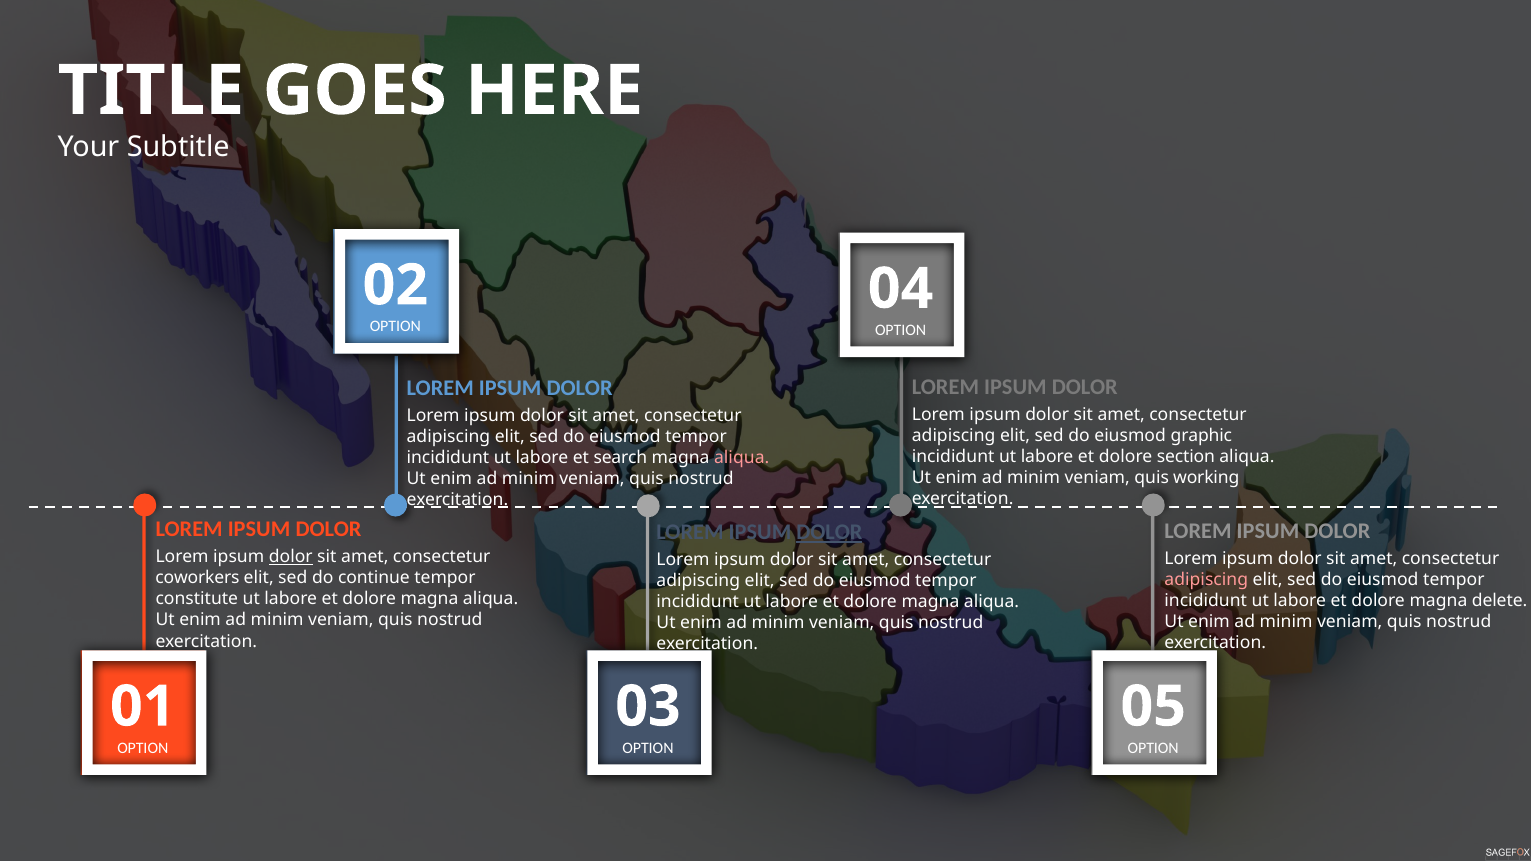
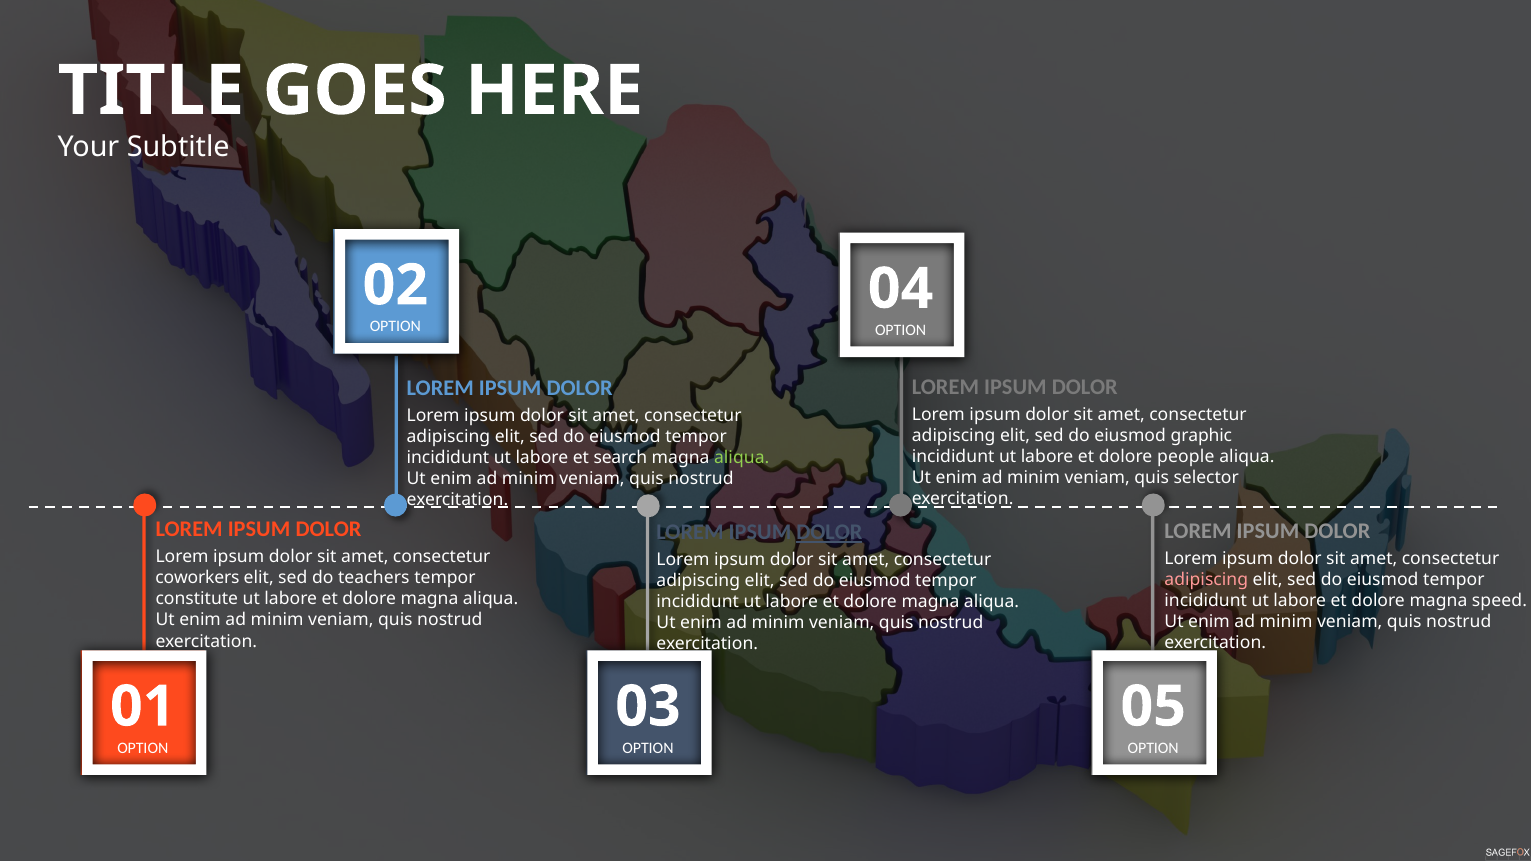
section: section -> people (1186, 457)
aliqua colour: pink -> light green (742, 458)
working: working -> selector (1206, 478)
dolor underline: present -> none (291, 557)
continue: continue -> teachers (374, 578)
delete: delete -> speed (1499, 601)
